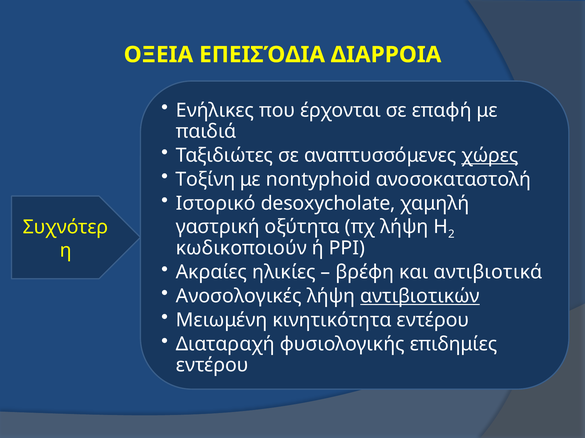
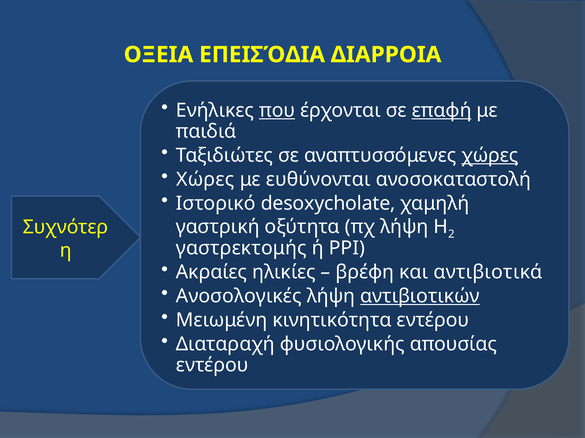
που underline: none -> present (277, 111)
επαφή underline: none -> present (442, 111)
Τοξίνη: Τοξίνη -> Χώρες (205, 180)
nontyphoid: nontyphoid -> ευθύνονται (318, 180)
κωδικοποιούν: κωδικοποιούν -> γαστρεκτομής (241, 249)
επιδημίες: επιδημίες -> απουσίας (453, 345)
